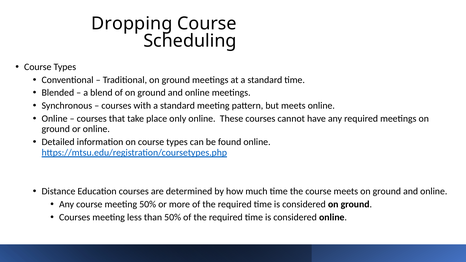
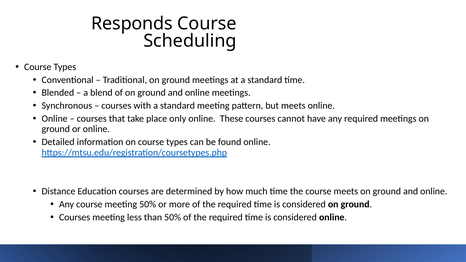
Dropping: Dropping -> Responds (132, 24)
